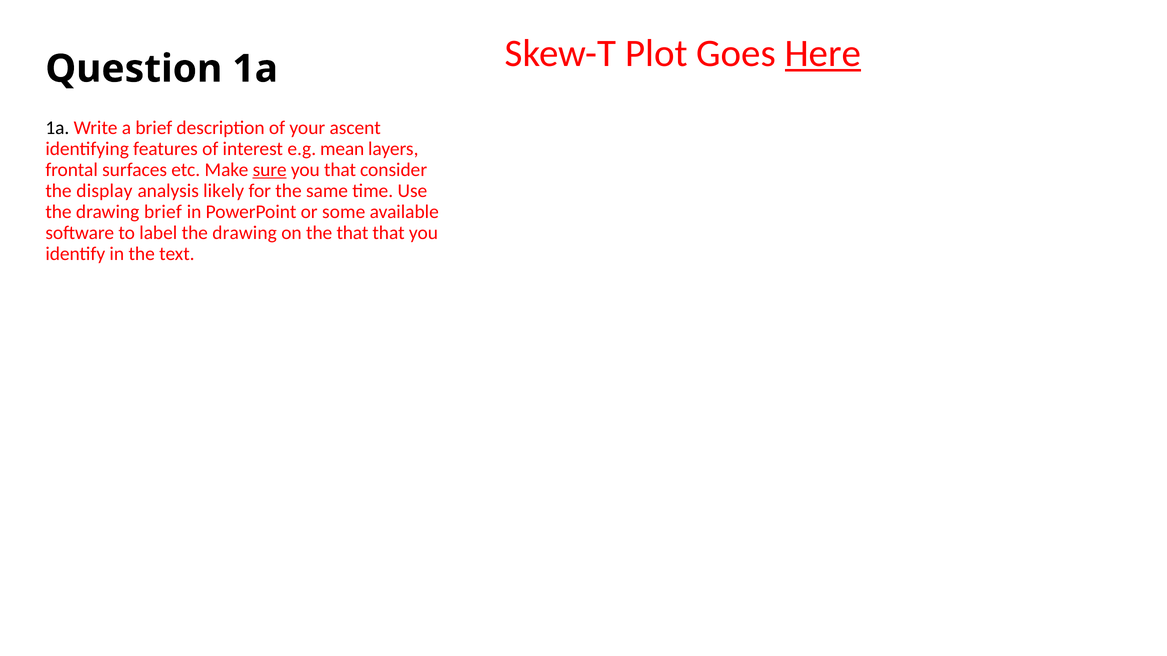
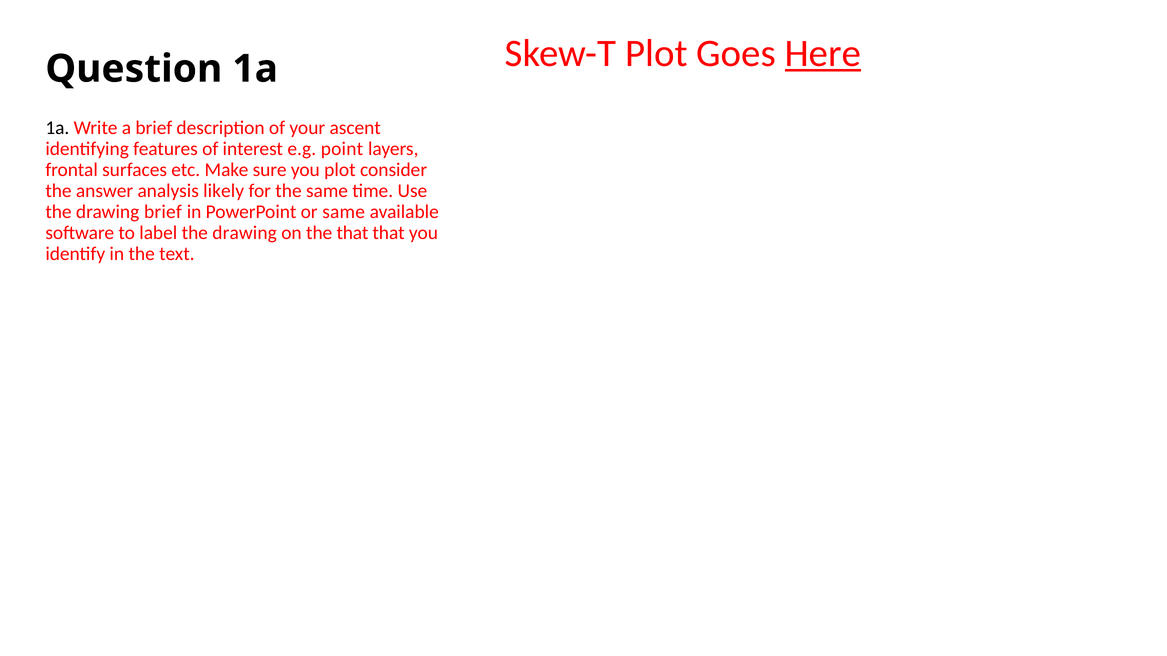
mean: mean -> point (342, 149)
sure underline: present -> none (270, 170)
you that: that -> plot (340, 170)
display: display -> answer (105, 191)
or some: some -> same (344, 212)
